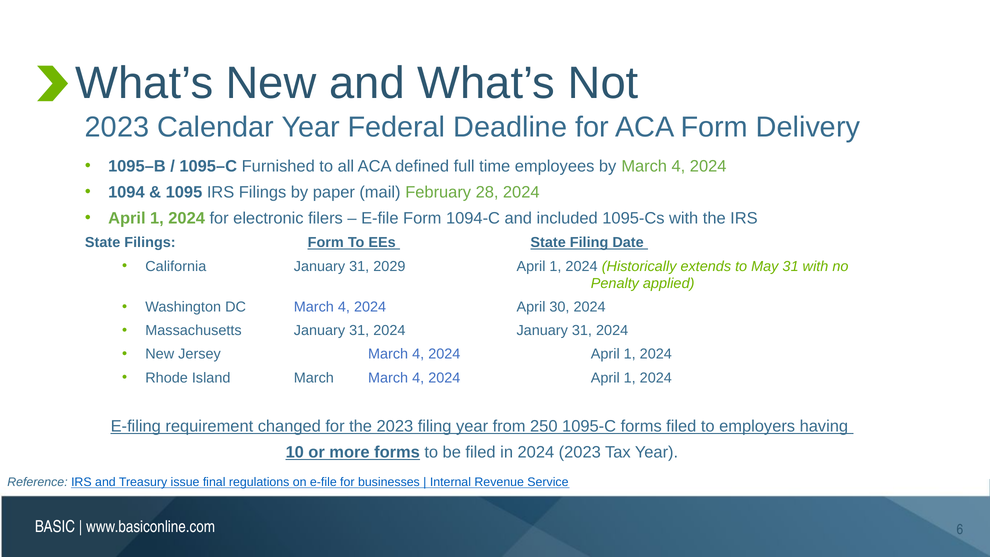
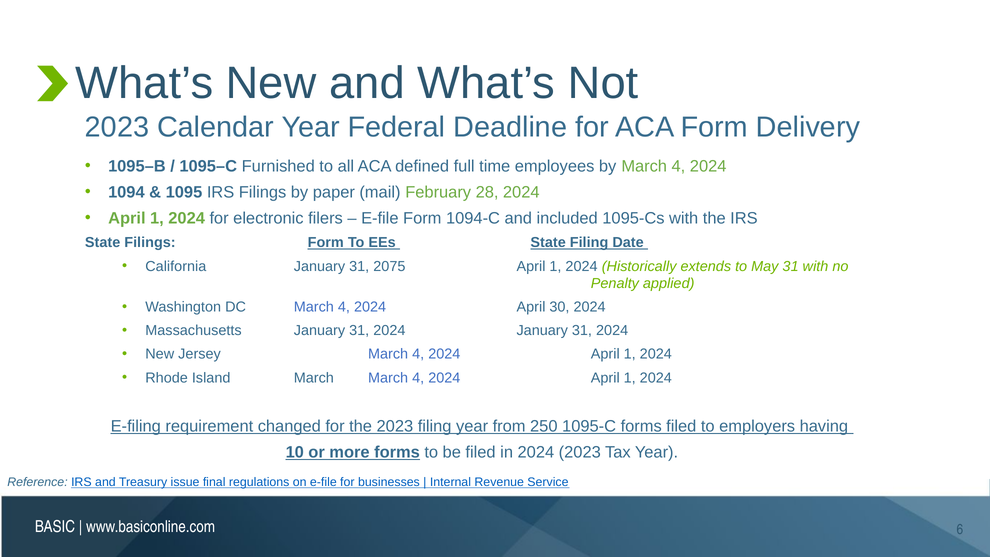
2029: 2029 -> 2075 (389, 266)
